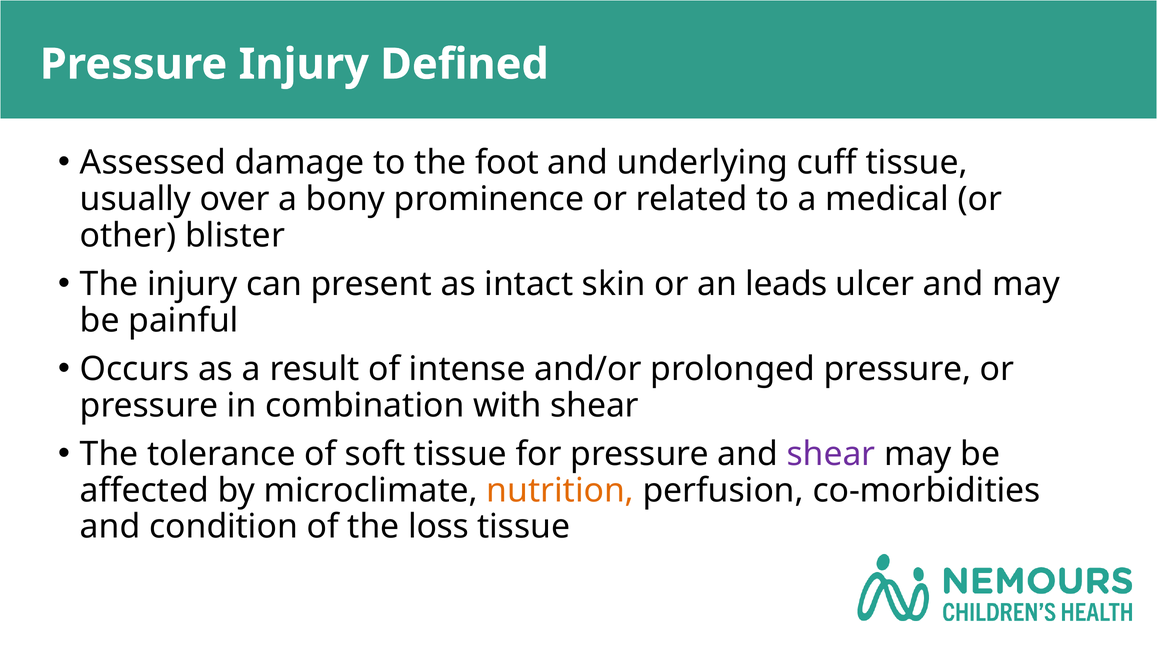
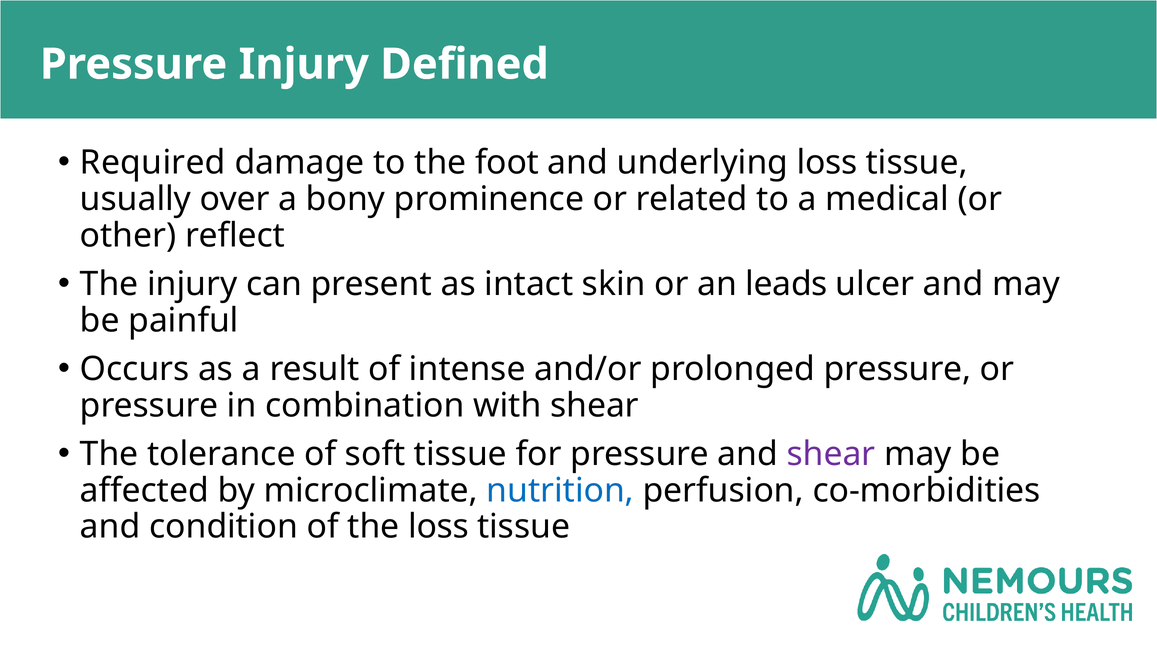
Assessed: Assessed -> Required (153, 162)
underlying cuff: cuff -> loss (827, 162)
blister: blister -> reflect (235, 235)
nutrition colour: orange -> blue (560, 490)
